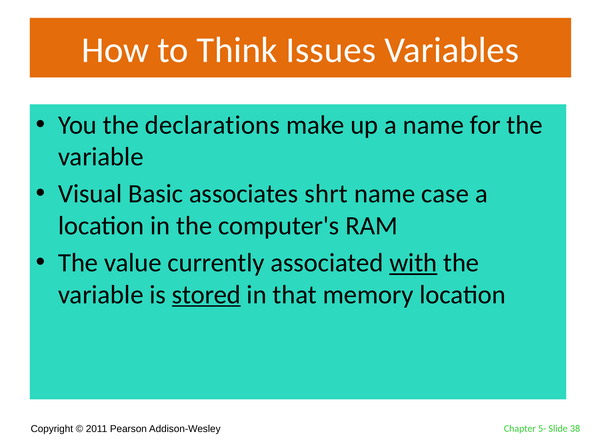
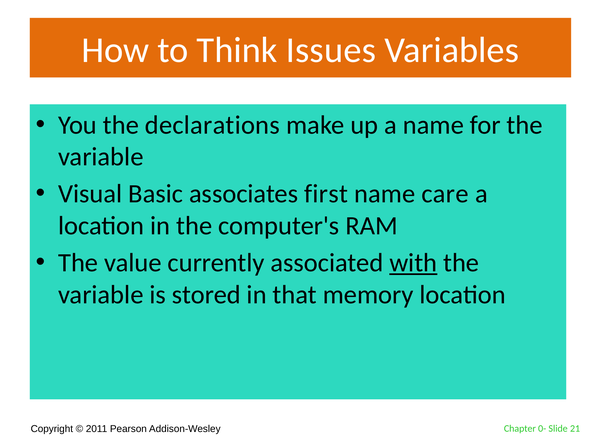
shrt: shrt -> first (326, 194)
case: case -> care (445, 194)
stored underline: present -> none (206, 295)
5-: 5- -> 0- (542, 429)
38: 38 -> 21 (575, 429)
